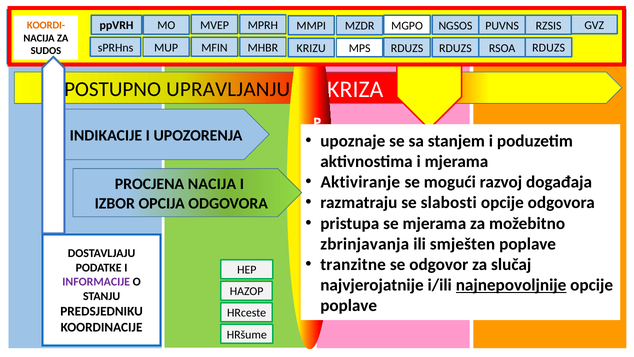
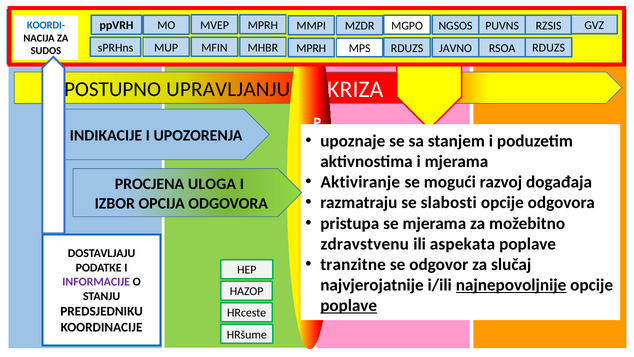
KOORDI- colour: orange -> blue (46, 25)
MHBR KRIZU: KRIZU -> MPRH (311, 48)
RDUZS: RDUZS -> JAVNO (455, 48)
PROCJENA NACIJA: NACIJA -> ULOGA (212, 184)
zbrinjavanja: zbrinjavanja -> zdravstvenu (365, 244)
smješten: smješten -> aspekata (462, 244)
poplave underline: none -> present (349, 305)
